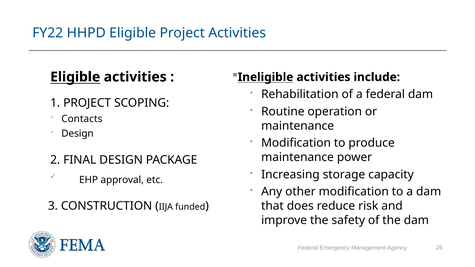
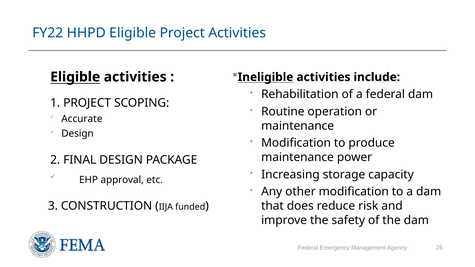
Contacts: Contacts -> Accurate (82, 119)
